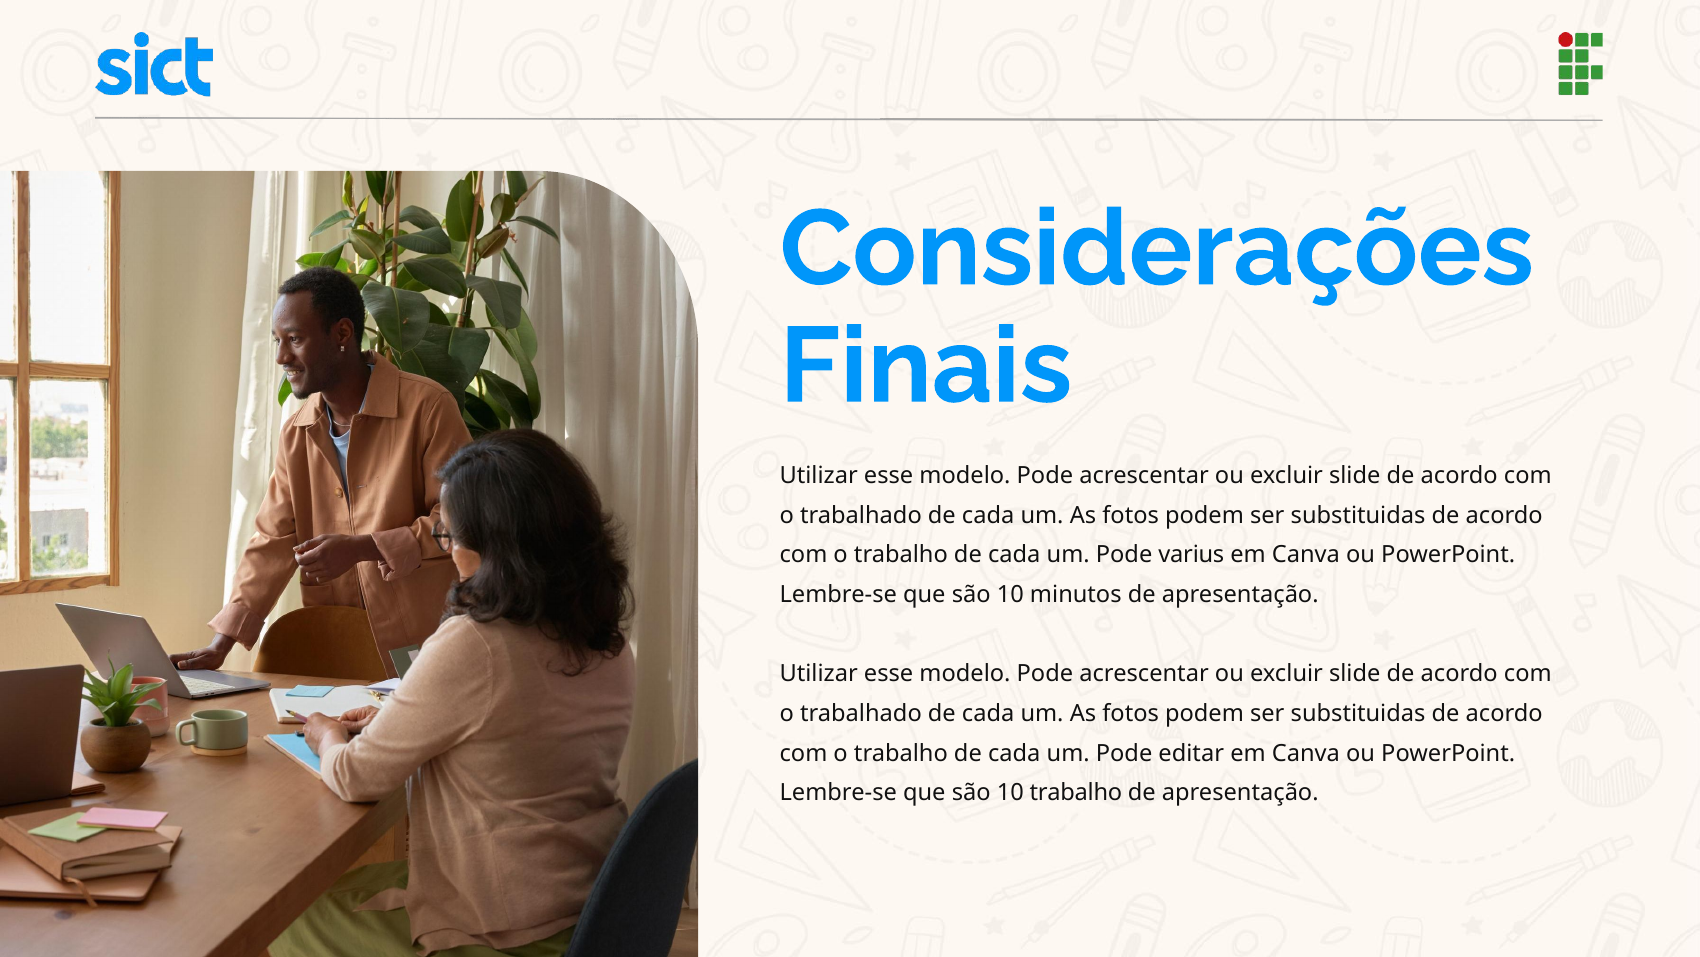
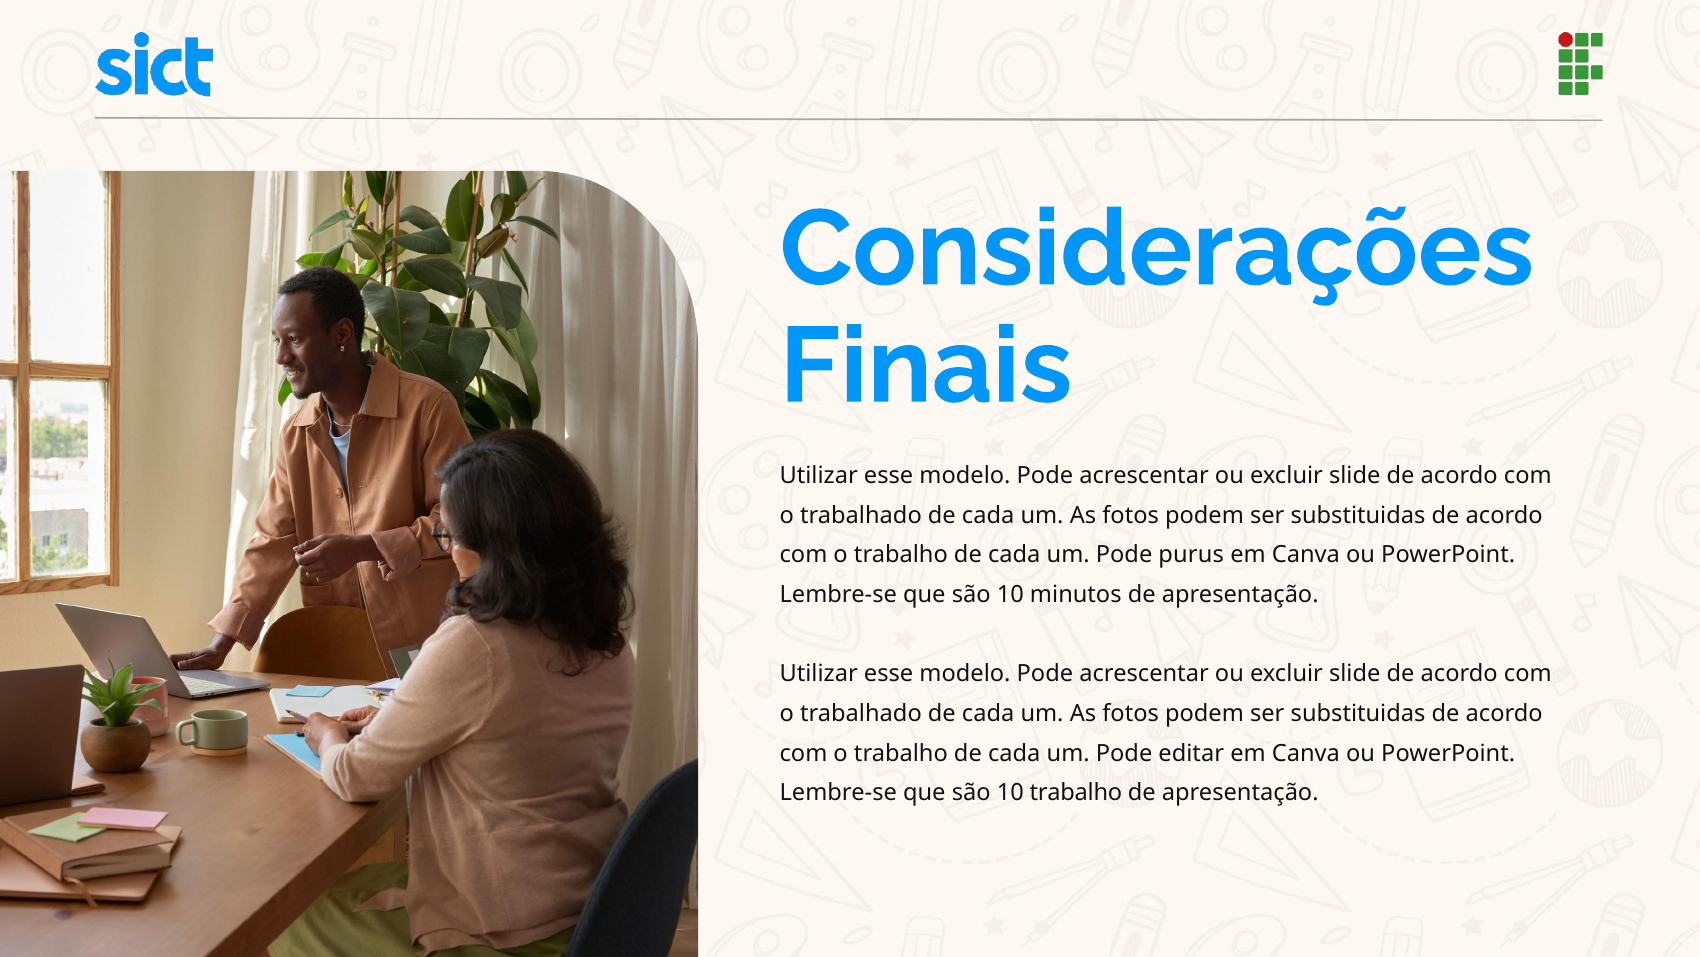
varius: varius -> purus (1191, 555)
